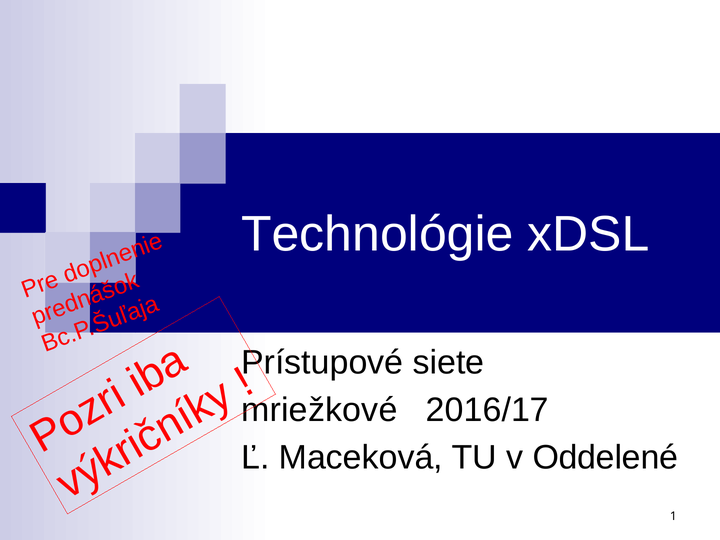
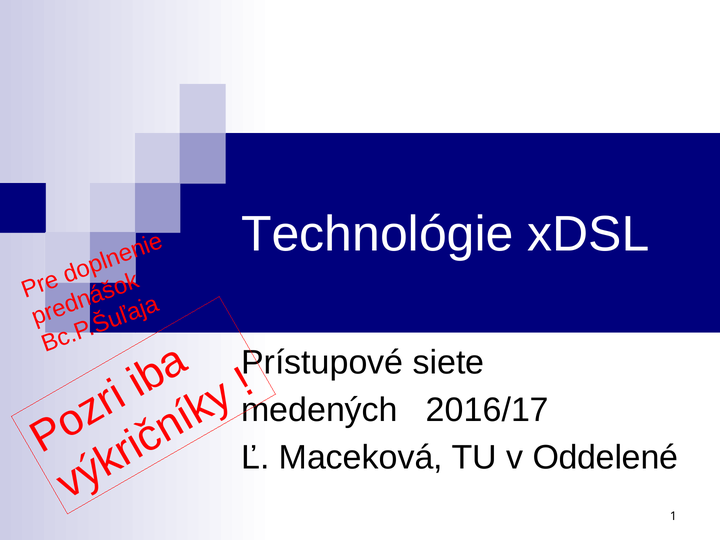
mriežkové: mriežkové -> medených (319, 410)
